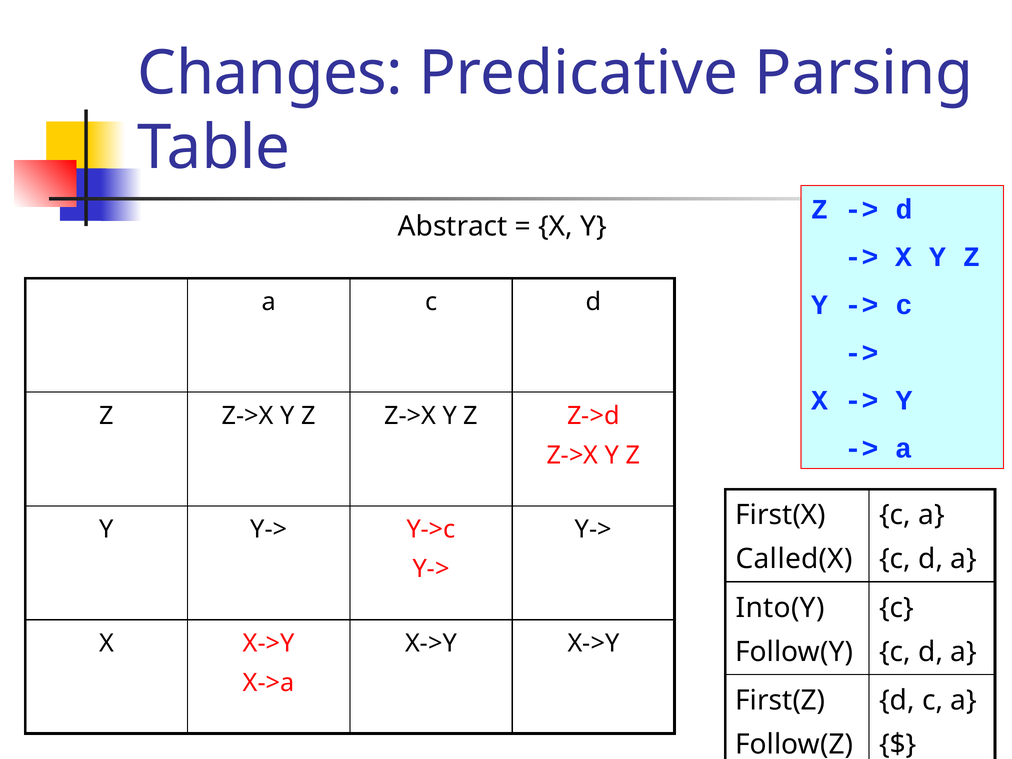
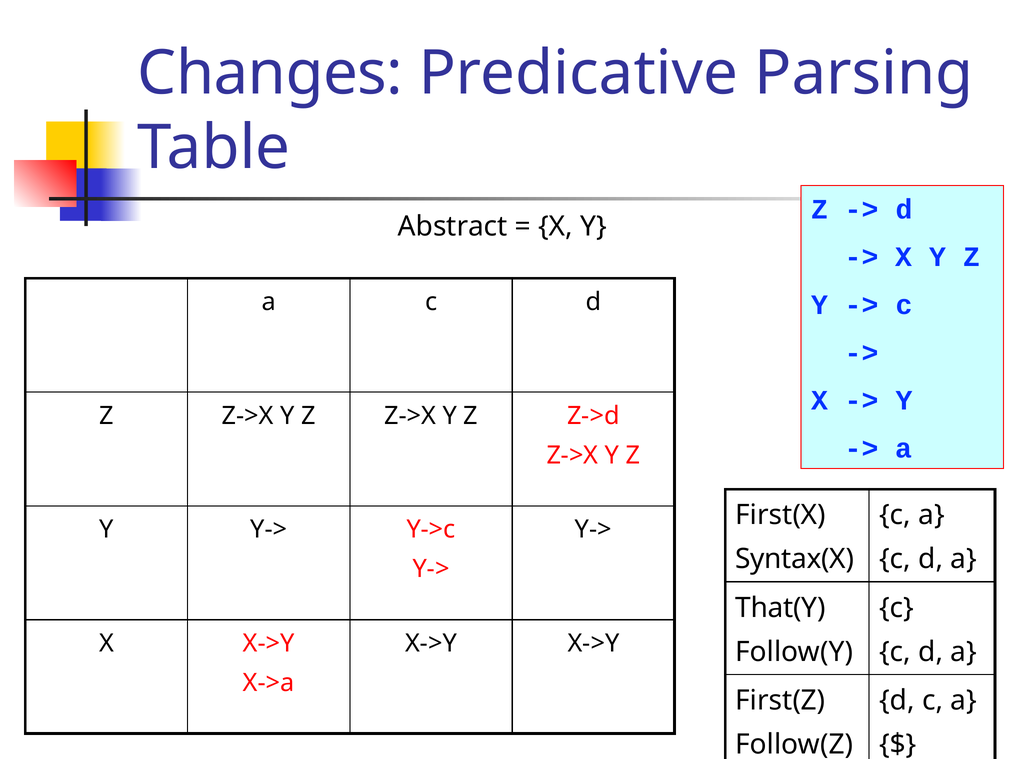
Called(X: Called(X -> Syntax(X (795, 559)
Into(Y: Into(Y -> That(Y (780, 608)
